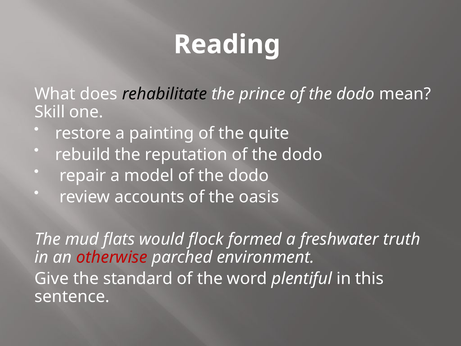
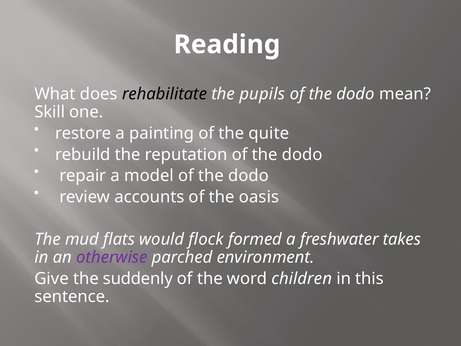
prince: prince -> pupils (262, 94)
truth: truth -> takes (402, 239)
otherwise colour: red -> purple (112, 257)
standard: standard -> suddenly (138, 278)
plentiful: plentiful -> children (302, 278)
